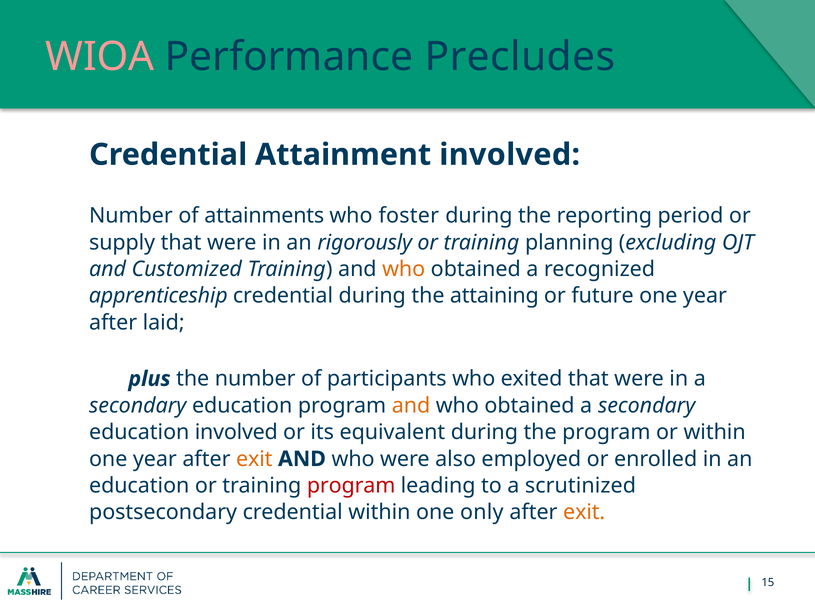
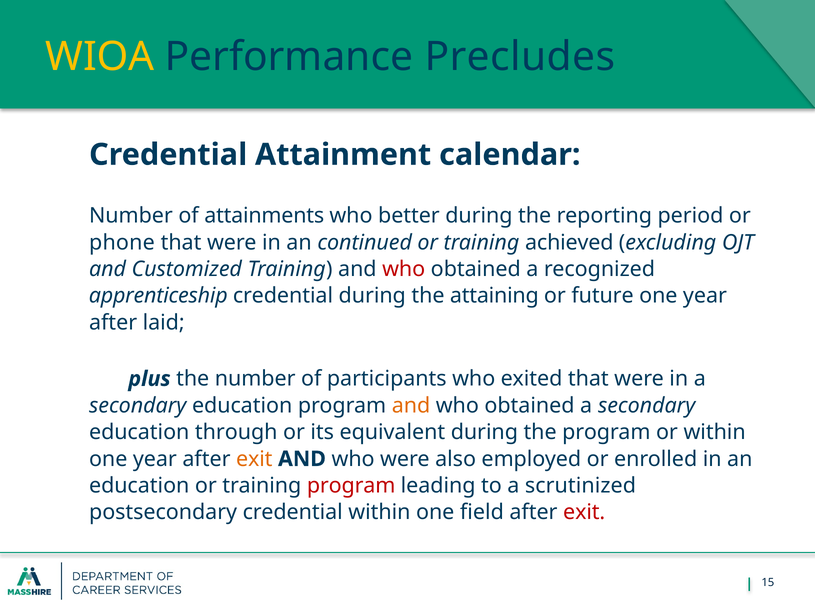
WIOA colour: pink -> yellow (100, 57)
Attainment involved: involved -> calendar (510, 155)
foster: foster -> better (409, 216)
supply: supply -> phone (122, 243)
rigorously: rigorously -> continued (365, 243)
planning: planning -> achieved (569, 243)
who colour: orange -> red (404, 269)
education involved: involved -> through (236, 432)
only: only -> field (482, 513)
exit colour: orange -> red (584, 513)
